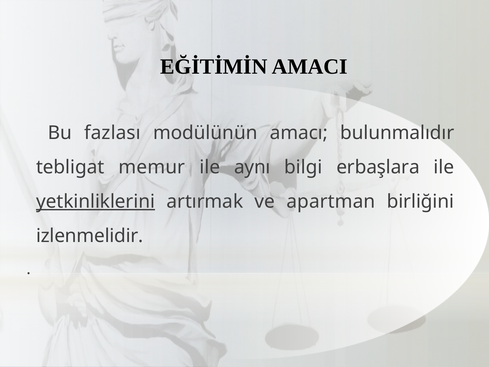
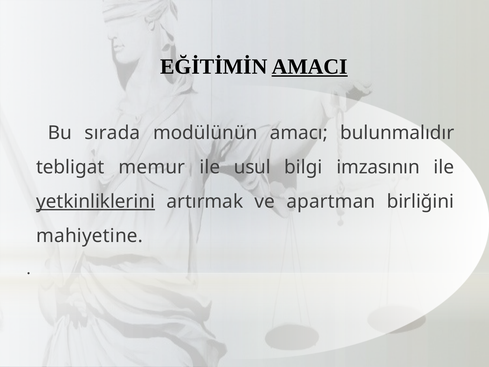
AMACI underline: none -> present (310, 67)
fazlası: fazlası -> sırada (112, 133)
aynı: aynı -> usul (252, 167)
erbaşlara: erbaşlara -> imzasının (378, 167)
izlenmelidir: izlenmelidir -> mahiyetine (90, 236)
